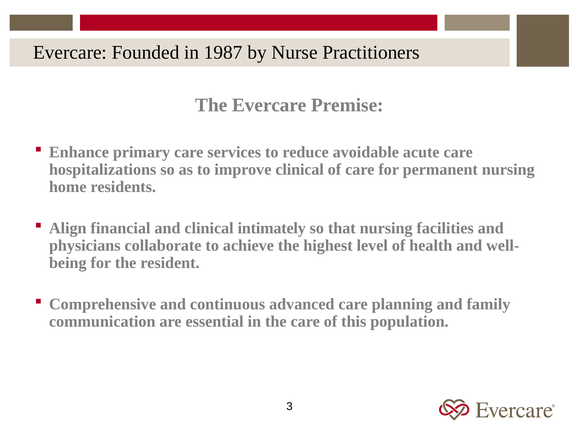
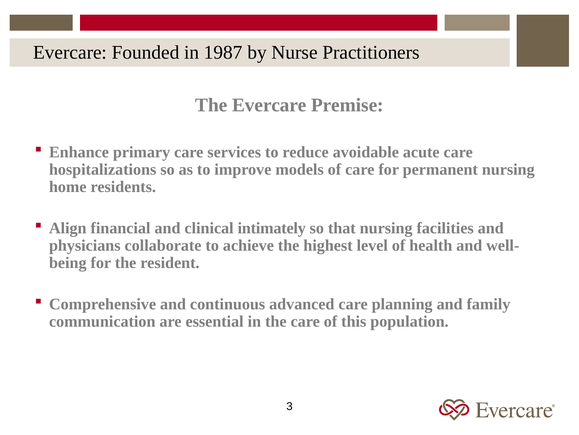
improve clinical: clinical -> models (300, 169)
